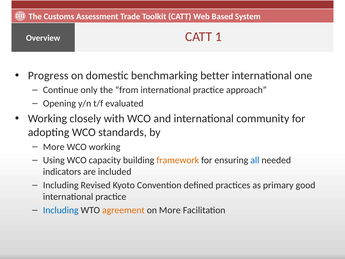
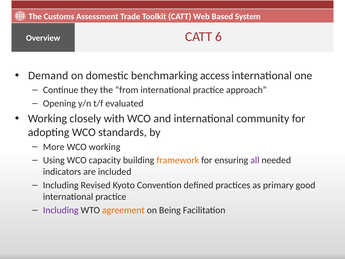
1: 1 -> 6 (219, 37)
Progress: Progress -> Demand (48, 76)
better: better -> access (215, 76)
only: only -> they (89, 90)
all colour: blue -> purple (255, 160)
Including colour: blue -> purple (61, 210)
on More: More -> Being (170, 210)
